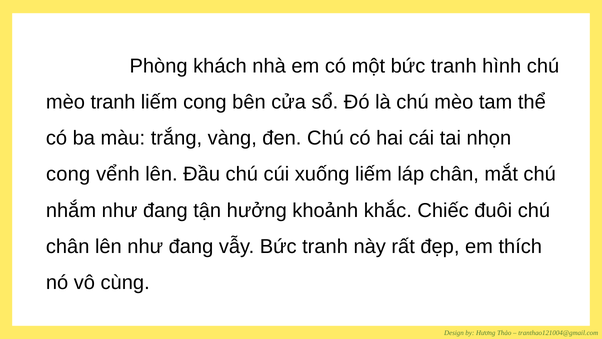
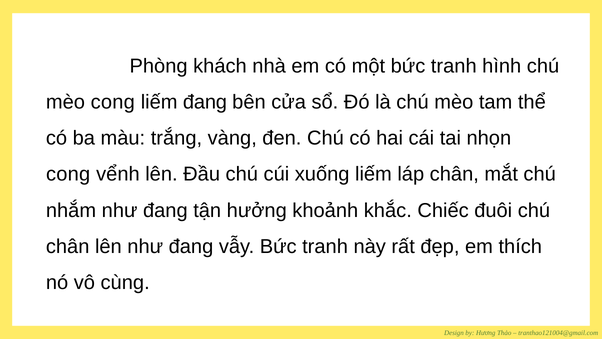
mèo tranh: tranh -> cong (113, 102)
liếm cong: cong -> đang (205, 102)
